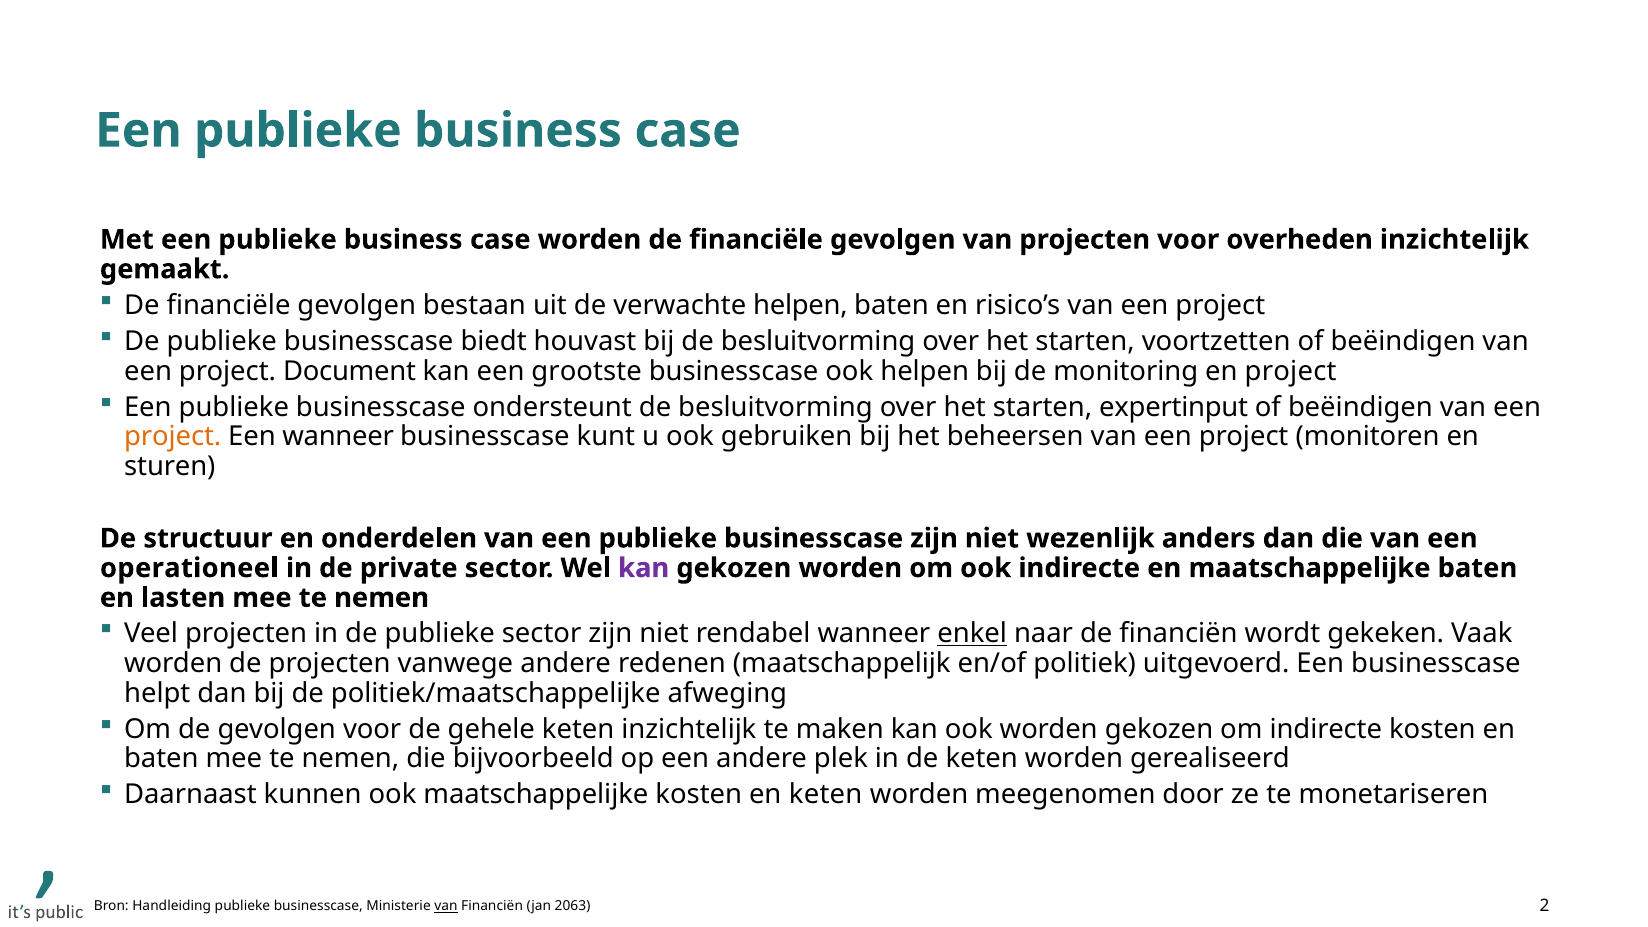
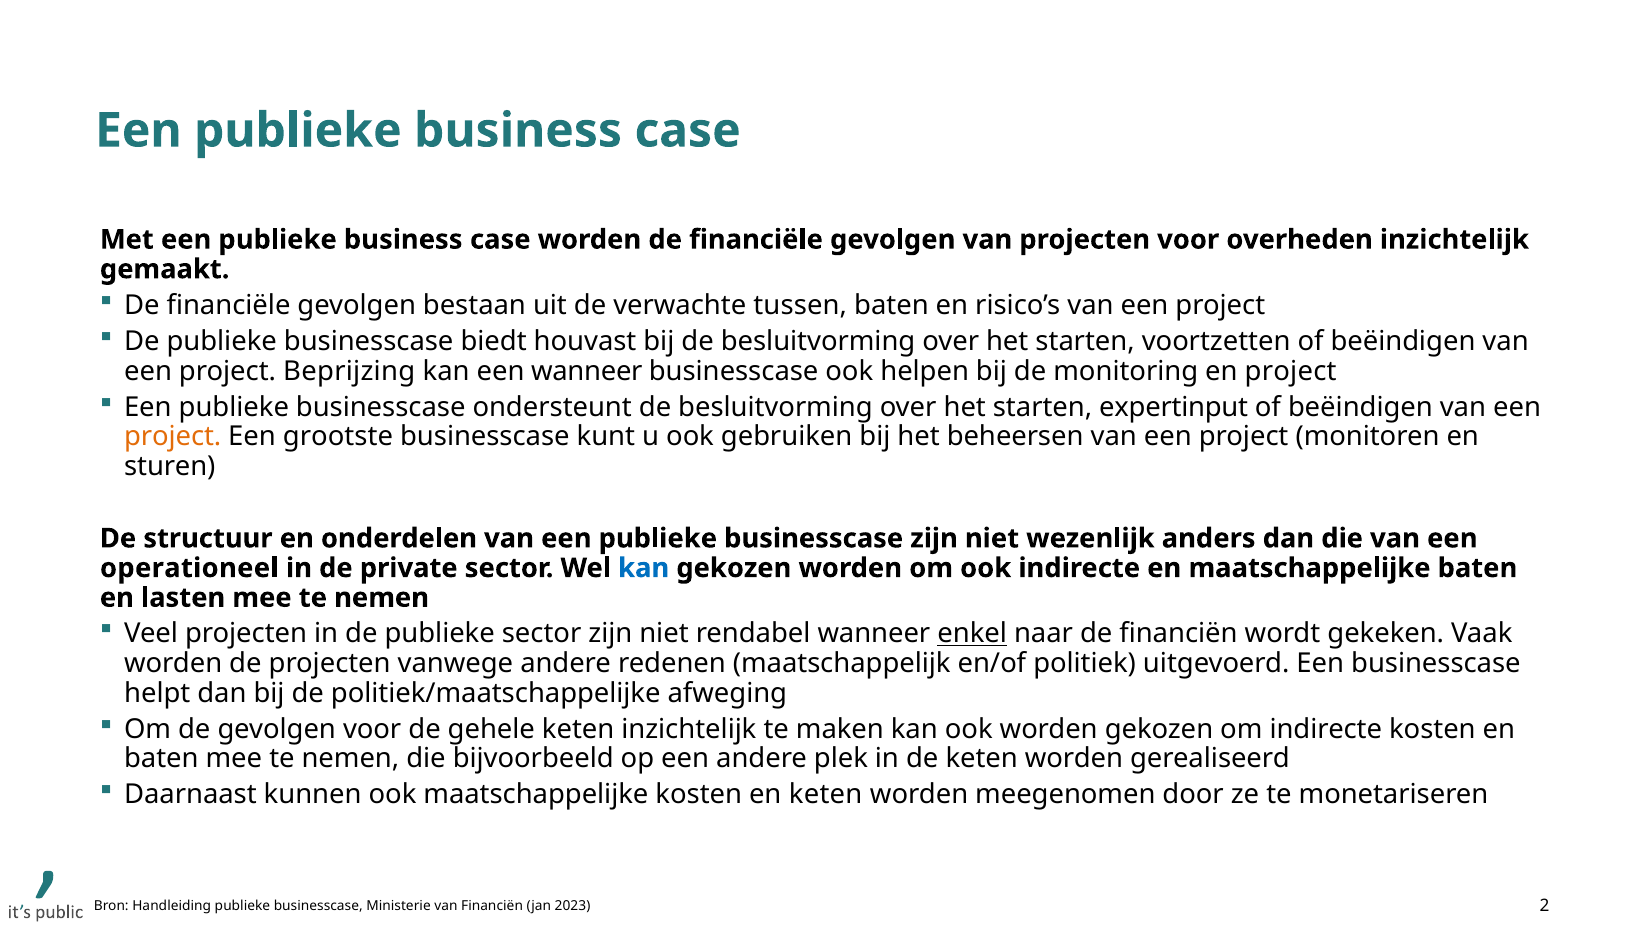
verwachte helpen: helpen -> tussen (800, 305)
Document: Document -> Beprijzing (349, 371)
een grootste: grootste -> wanneer (587, 371)
Een wanneer: wanneer -> grootste (338, 437)
kan colour: purple -> blue (644, 568)
van underline: present -> none (446, 906)
2063: 2063 -> 2023 (573, 906)
